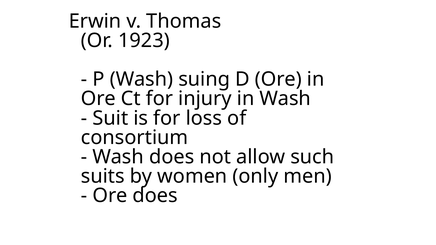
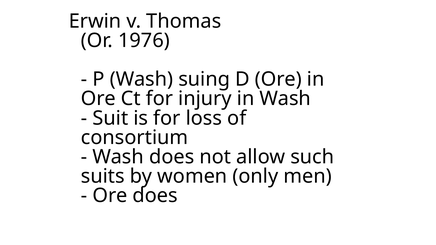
1923: 1923 -> 1976 (144, 41)
